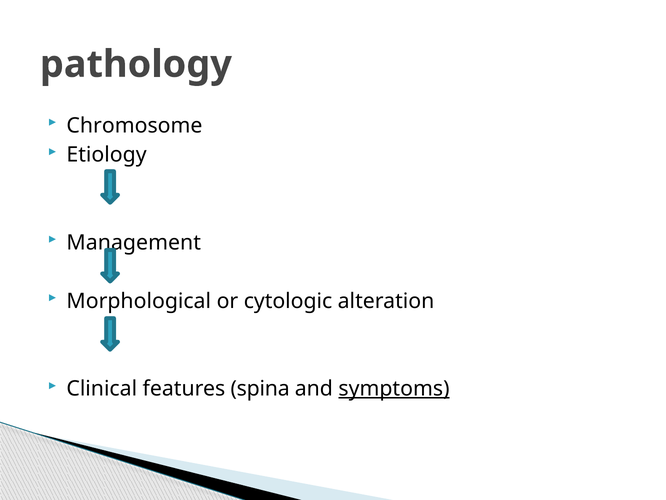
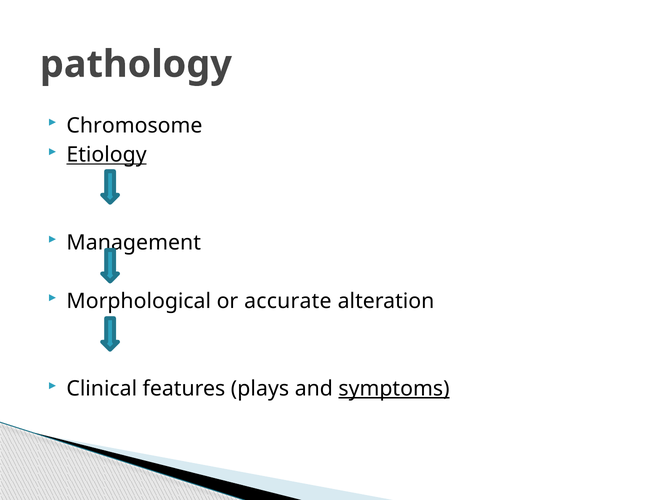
Etiology underline: none -> present (107, 155)
cytologic: cytologic -> accurate (288, 301)
spina: spina -> plays (260, 388)
